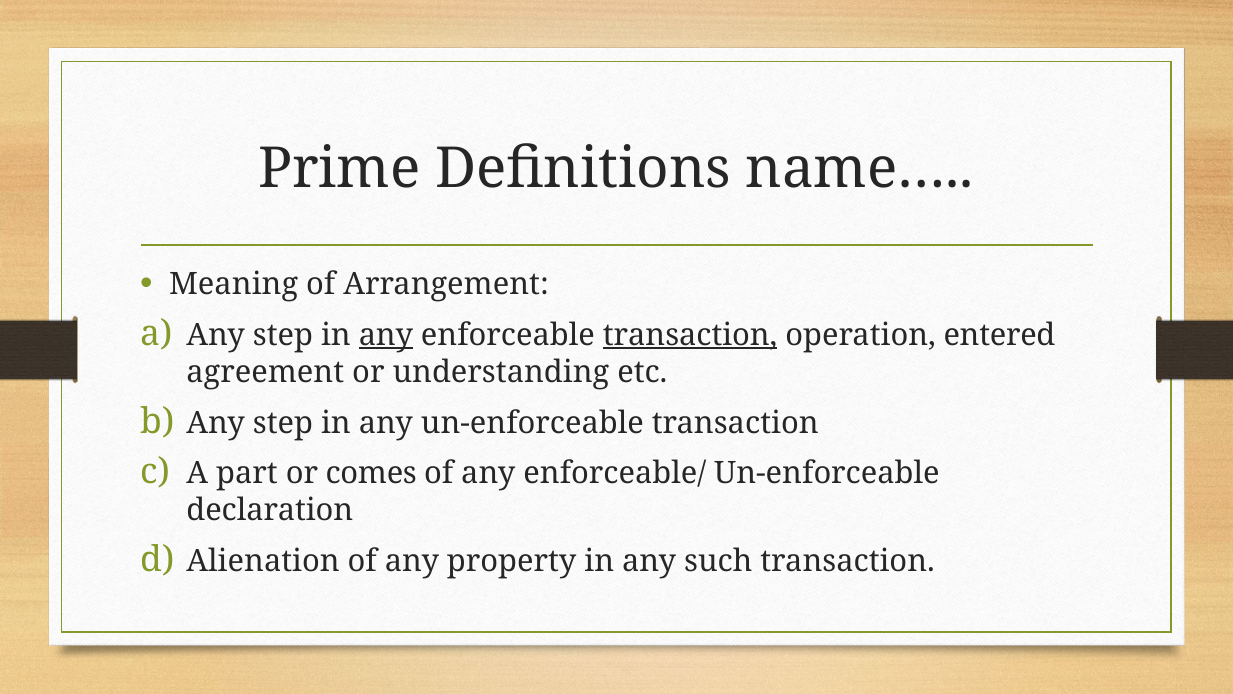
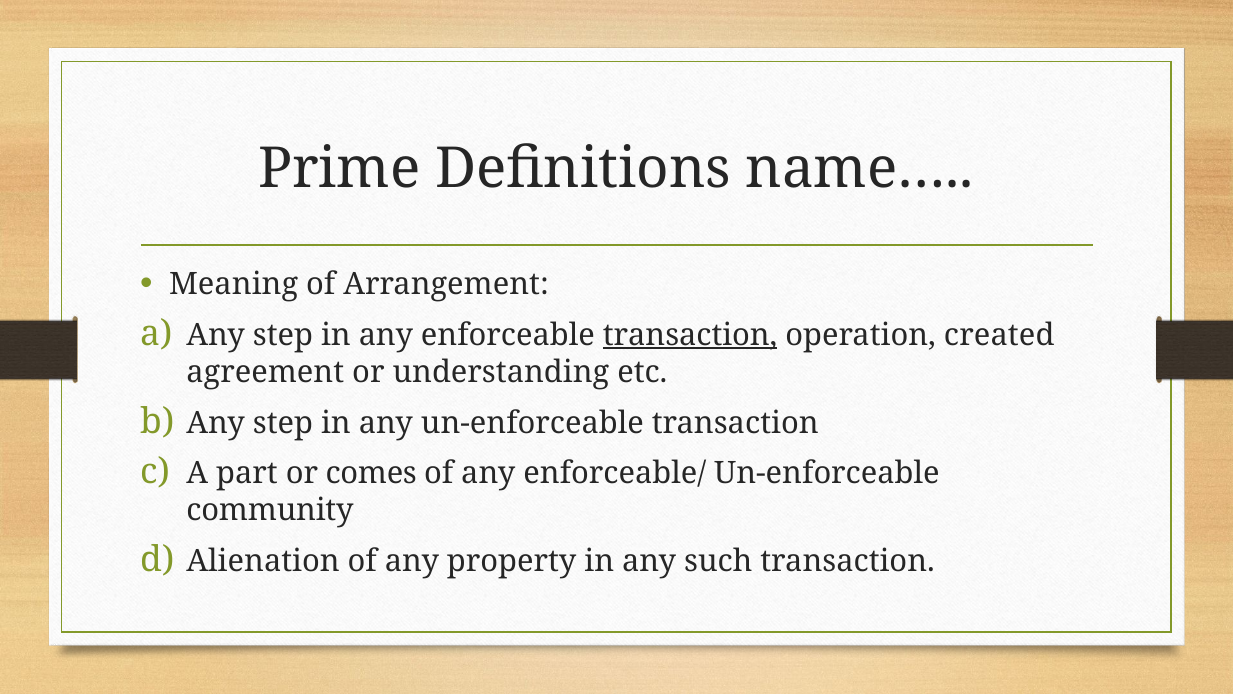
any underline: present -> none (386, 335)
entered: entered -> created (999, 335)
declaration: declaration -> community (270, 510)
